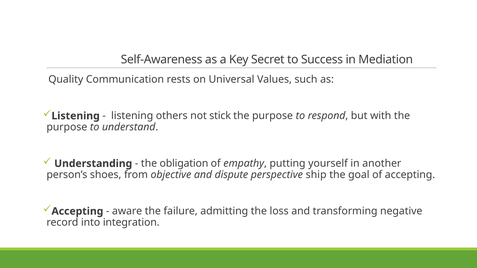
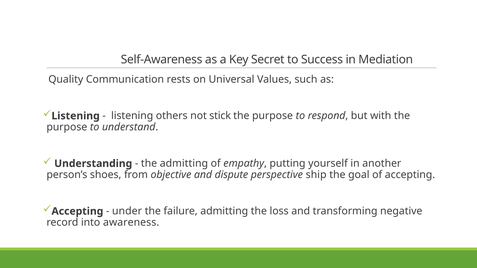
the obligation: obligation -> admitting (184, 164)
aware: aware -> under (127, 211)
integration: integration -> awareness (131, 223)
